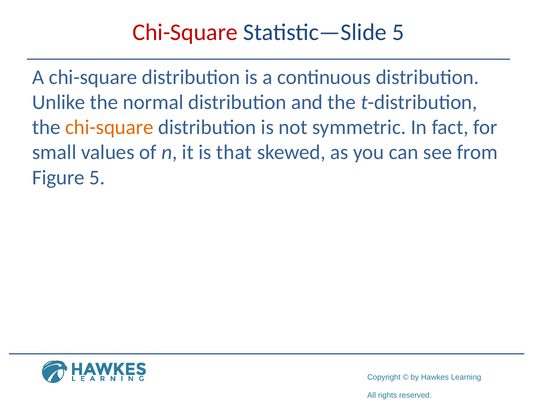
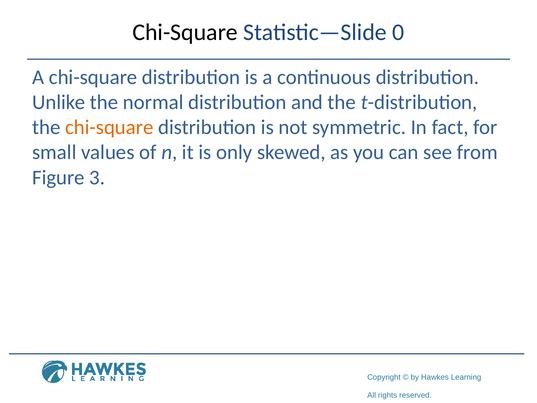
Chi-Square colour: red -> black (185, 32)
Statistic—Slide 5: 5 -> 0 (398, 32)
that: that -> only (234, 152)
Figure 5: 5 -> 3 (97, 177)
